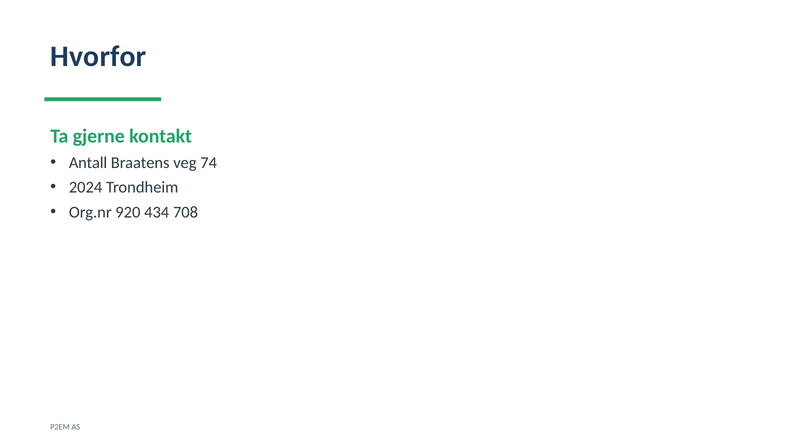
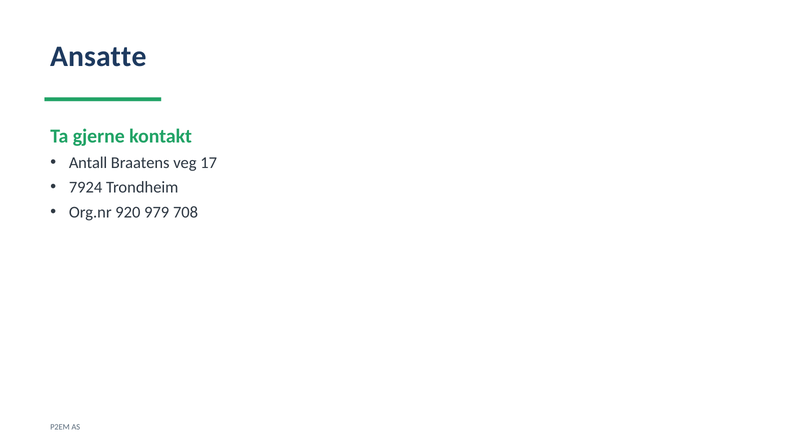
Hvorfor: Hvorfor -> Ansatte (98, 56)
74: 74 -> 17 (209, 163)
2024: 2024 -> 7924 (86, 187)
434: 434 -> 979 (157, 212)
